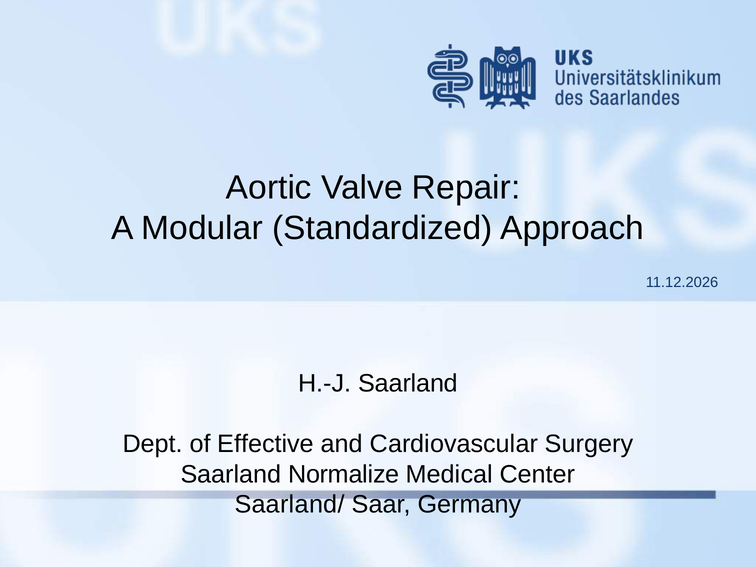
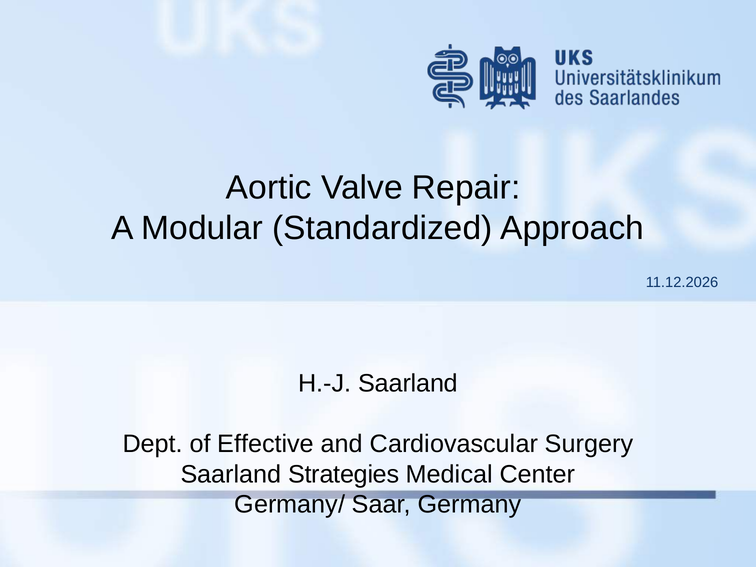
Normalize: Normalize -> Strategies (344, 474)
Saarland/: Saarland/ -> Germany/ (290, 505)
